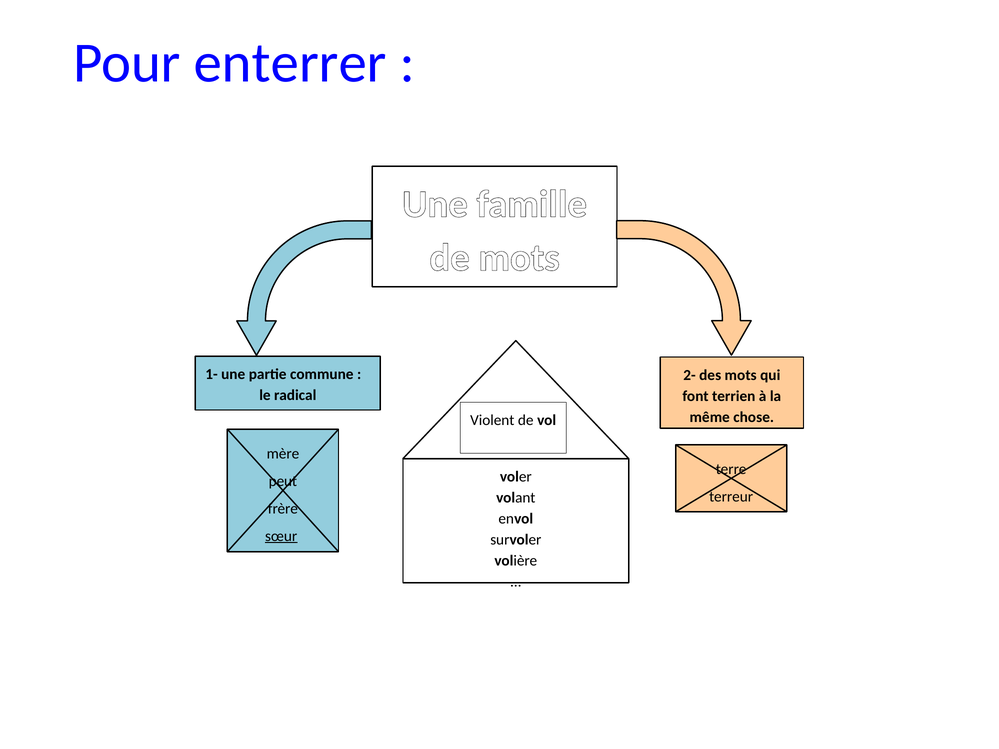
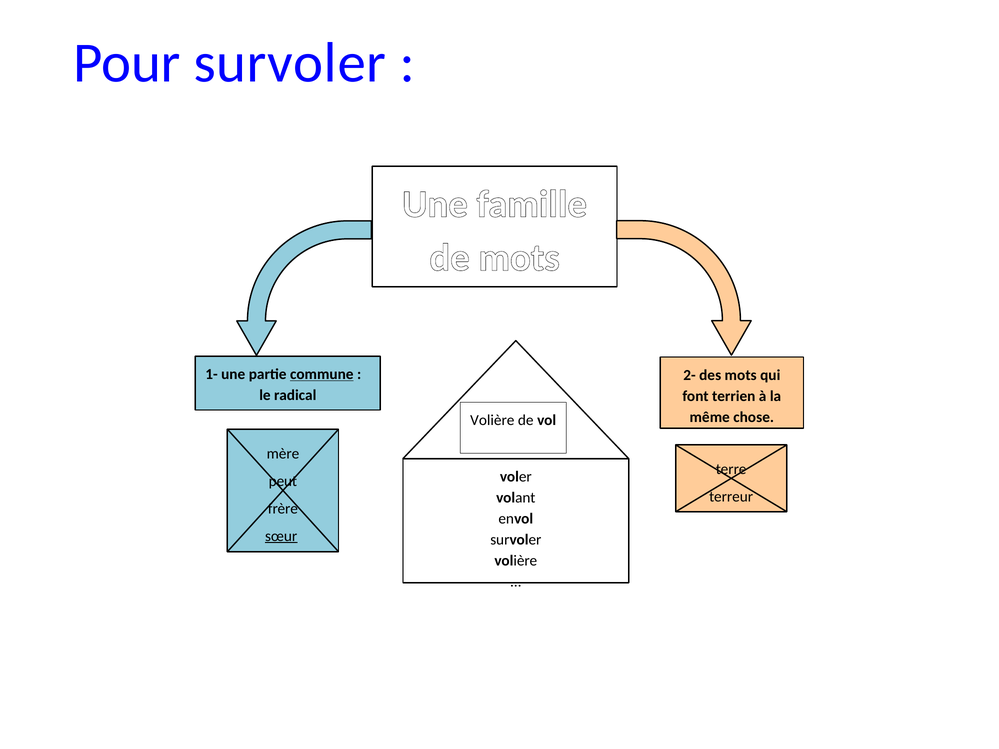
Pour enterrer: enterrer -> survoler (290, 63)
commune underline: none -> present (322, 374)
Violent: Violent -> Volière (492, 420)
